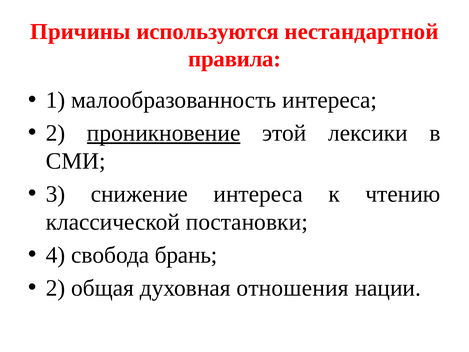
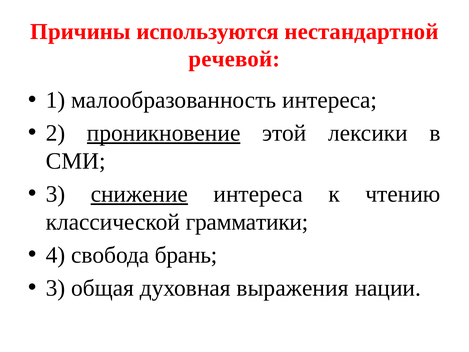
правила: правила -> речевой (234, 59)
снижение underline: none -> present (139, 194)
постановки: постановки -> грамматики (247, 222)
2: 2 -> 3 (56, 288)
отношения: отношения -> выражения (293, 288)
